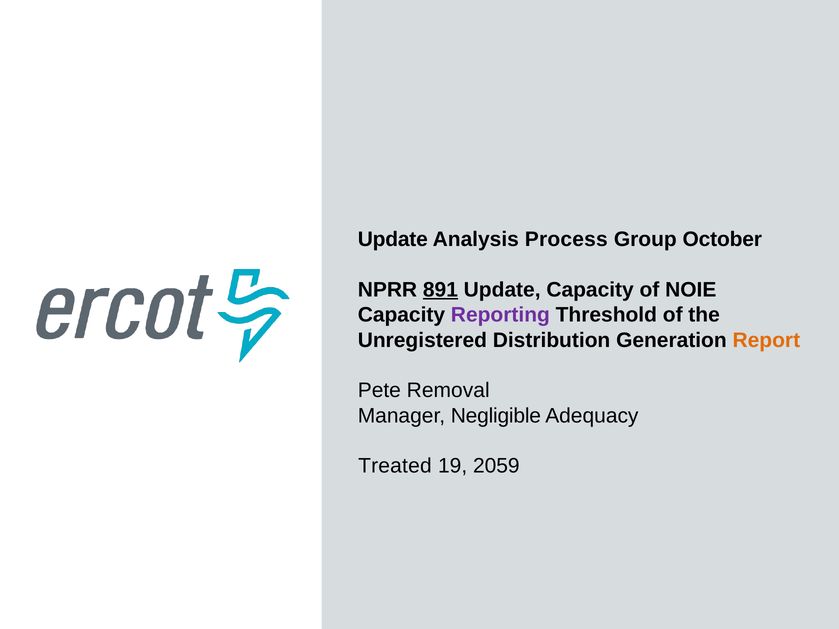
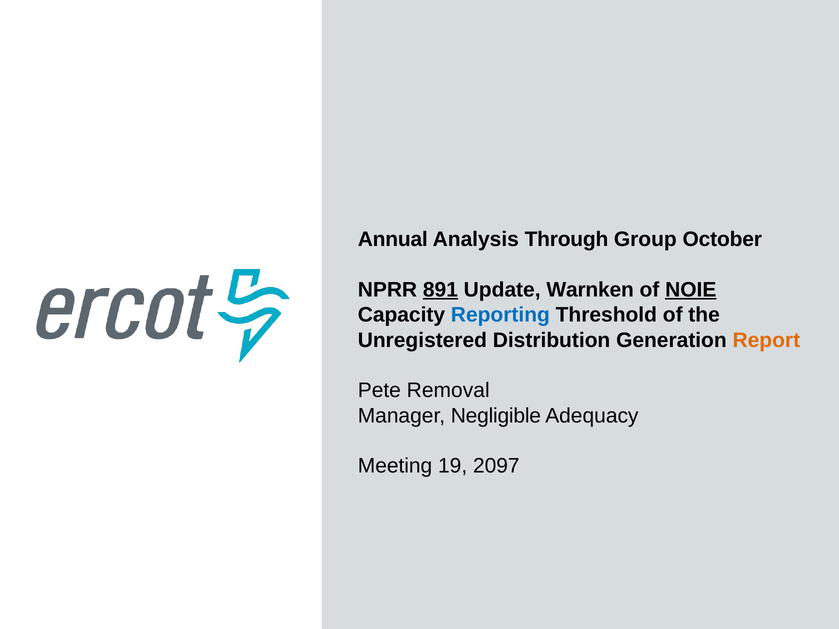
Update: Update -> Annual (393, 240)
Process: Process -> Through (566, 240)
Update Capacity: Capacity -> Warnken (590, 290)
NOIE underline: none -> present (691, 290)
Reporting colour: purple -> blue (500, 315)
Treated: Treated -> Meeting (395, 466)
2059: 2059 -> 2097 (496, 466)
